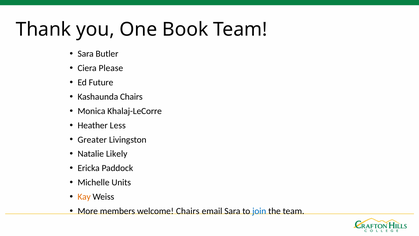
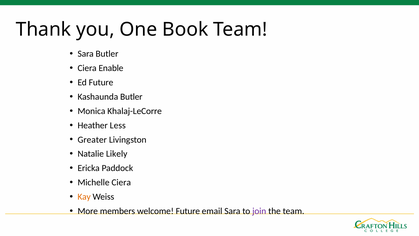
Please: Please -> Enable (111, 68)
Kashaunda Chairs: Chairs -> Butler (131, 97)
Michelle Units: Units -> Ciera (121, 182)
welcome Chairs: Chairs -> Future (188, 211)
join colour: blue -> purple (259, 211)
